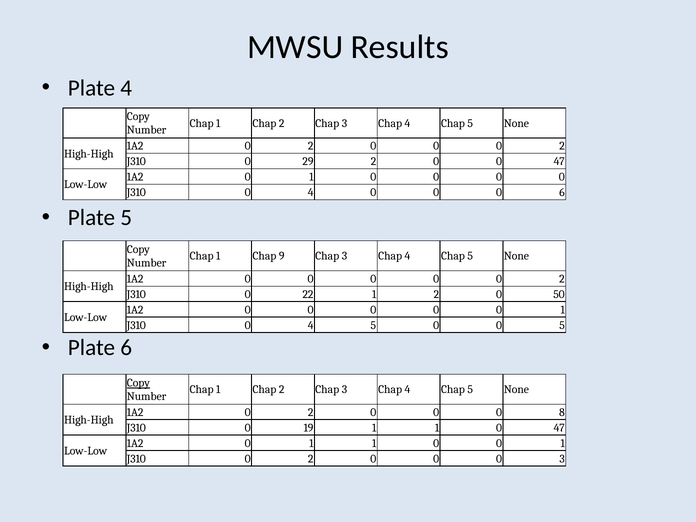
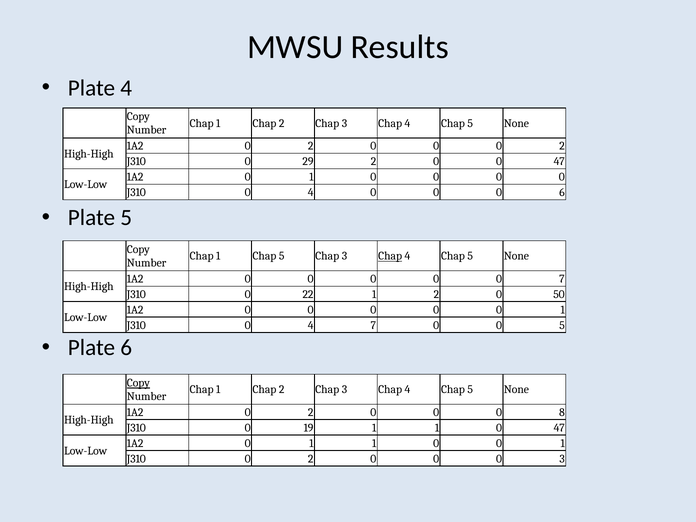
1 Chap 9: 9 -> 5 (282, 256)
Chap underline: none -> present (390, 256)
2: 2 -> 7 (562, 279)
4 5: 5 -> 7 (373, 325)
